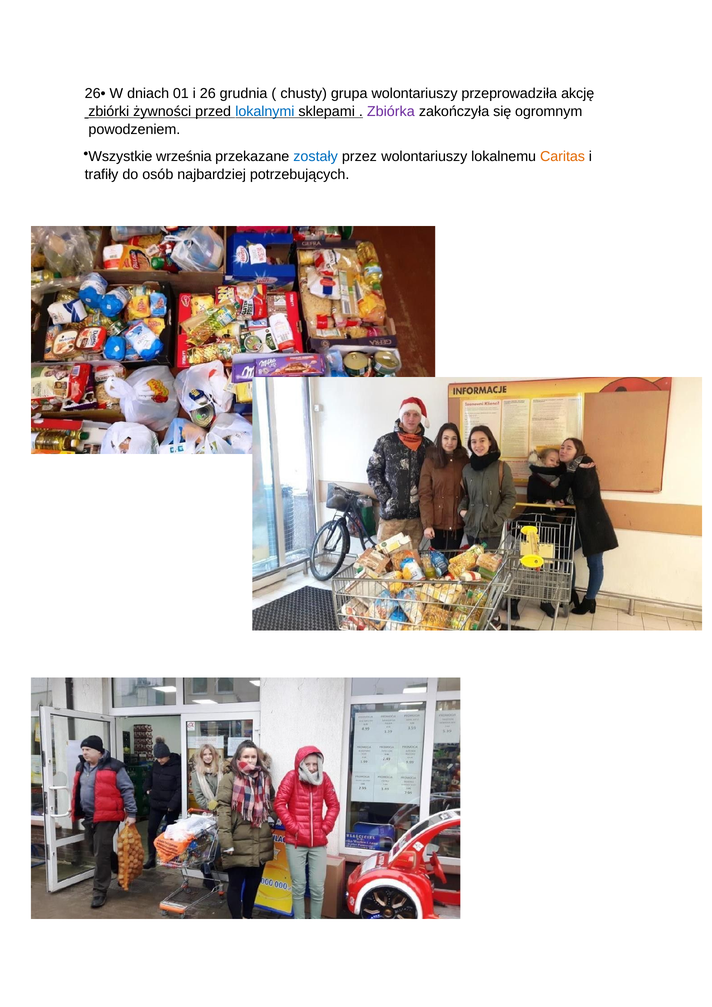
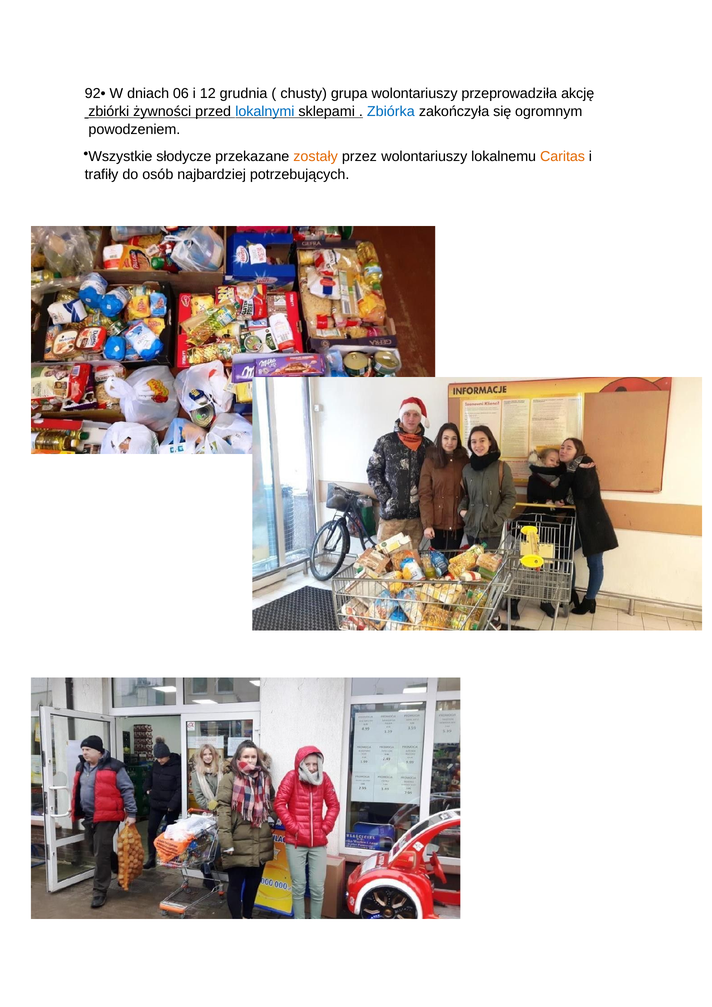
26•: 26• -> 92• (95, 94)
01: 01 -> 06 (181, 94)
26: 26 -> 12 (208, 94)
Zbiórka colour: purple -> blue (391, 112)
września: września -> słodycze (184, 157)
zostały colour: blue -> orange (316, 157)
